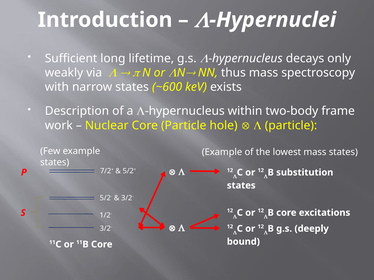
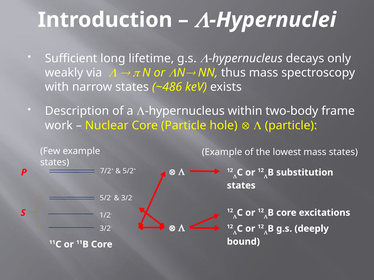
~600: ~600 -> ~486 (167, 87)
